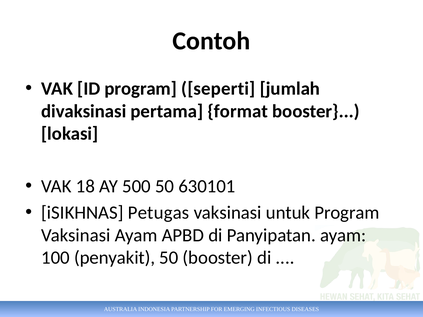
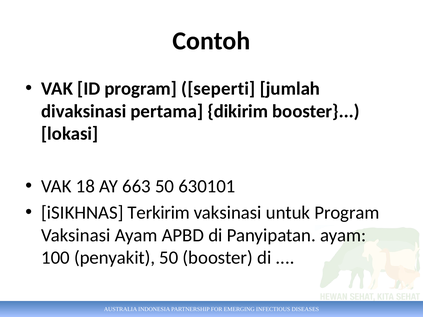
format: format -> dikirim (238, 111)
500: 500 -> 663 (136, 187)
Petugas: Petugas -> Terkirim (159, 213)
